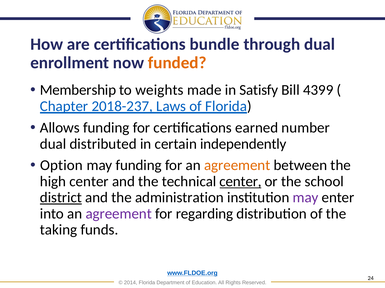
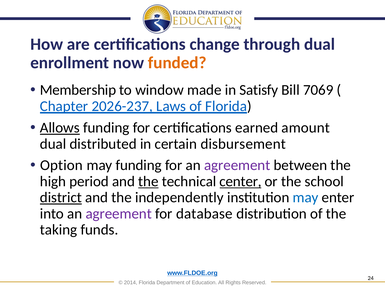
bundle: bundle -> change (215, 44)
weights: weights -> window (160, 90)
4399: 4399 -> 7069 (318, 90)
2018-237: 2018-237 -> 2026-237 (122, 107)
Allows underline: none -> present (60, 128)
number: number -> amount (306, 128)
independently: independently -> disbursement (243, 144)
agreement colour: orange -> purple (237, 166)
high center: center -> period (89, 182)
the underline: none -> present (148, 182)
administration: administration -> independently (179, 198)
may colour: purple -> blue (306, 198)
regarding: regarding -> database (204, 214)
